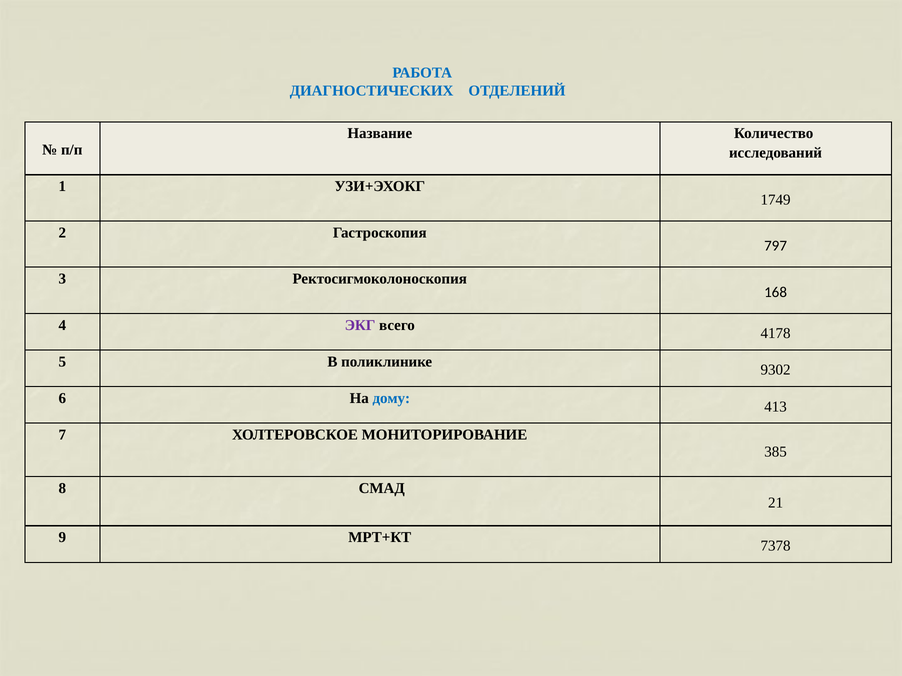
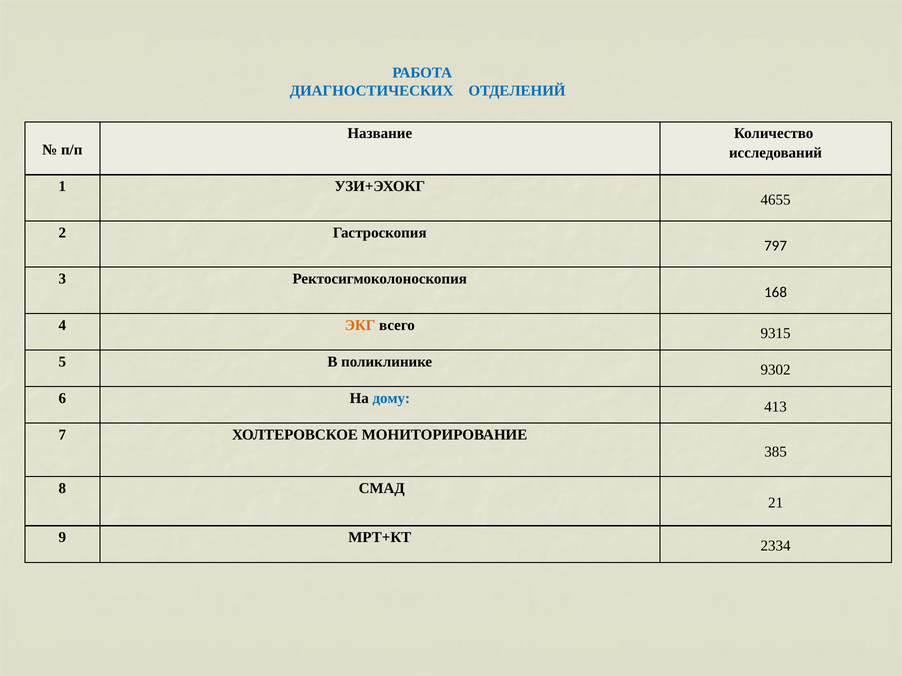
1749: 1749 -> 4655 (776, 200)
ЭКГ colour: purple -> orange (360, 325)
4178: 4178 -> 9315 (776, 334)
7378: 7378 -> 2334 (776, 546)
